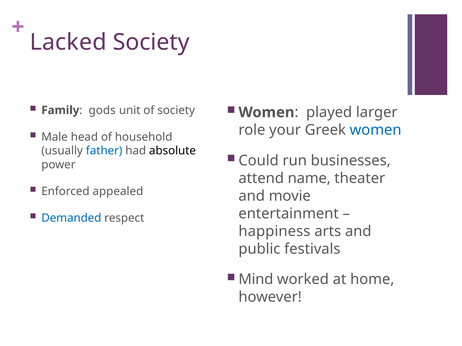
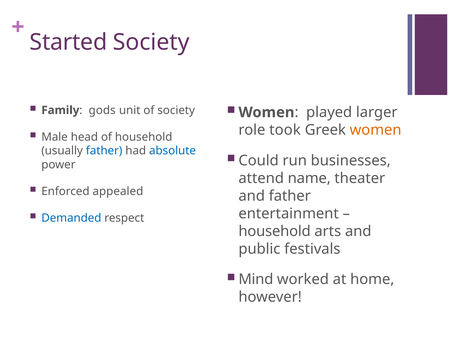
Lacked: Lacked -> Started (68, 42)
your: your -> took (285, 130)
women colour: blue -> orange (376, 130)
absolute colour: black -> blue (173, 151)
and movie: movie -> father (290, 196)
happiness: happiness -> household (275, 232)
